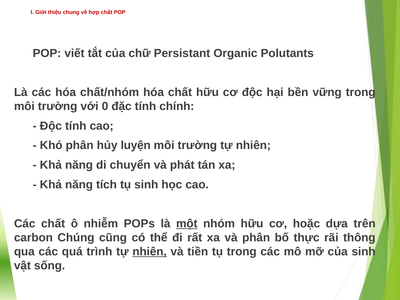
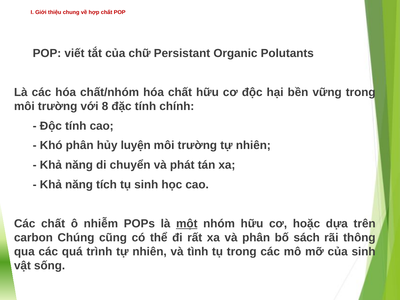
0: 0 -> 8 (105, 106)
thực: thực -> sách (307, 238)
nhiên underline: present -> none (150, 252)
tiền: tiền -> tình (198, 252)
